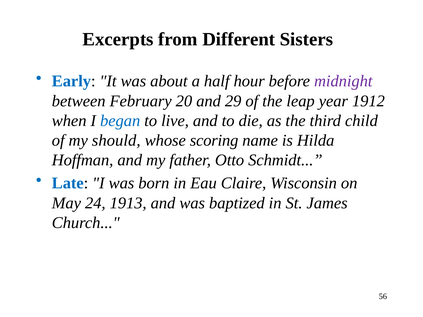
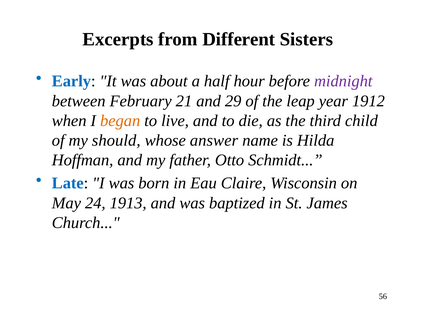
20: 20 -> 21 (184, 101)
began colour: blue -> orange (120, 121)
scoring: scoring -> answer (214, 141)
